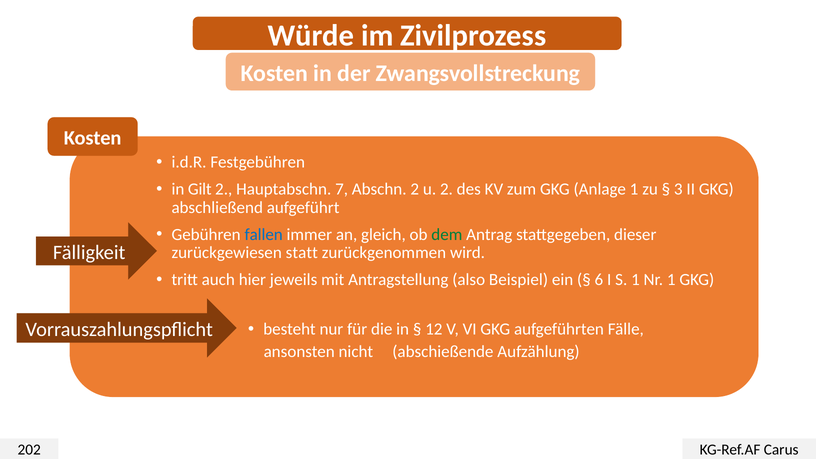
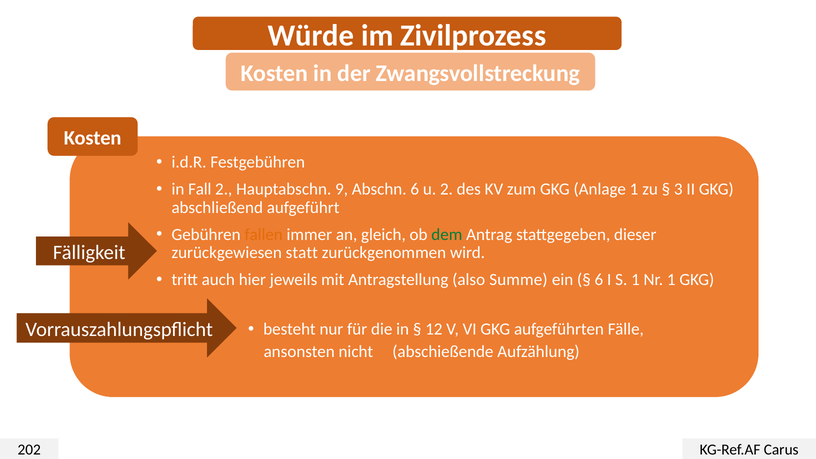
Gilt: Gilt -> Fall (200, 189)
7: 7 -> 9 (342, 189)
Abschn 2: 2 -> 6 (415, 189)
fallen colour: blue -> orange (264, 234)
Beispiel: Beispiel -> Summe (518, 280)
